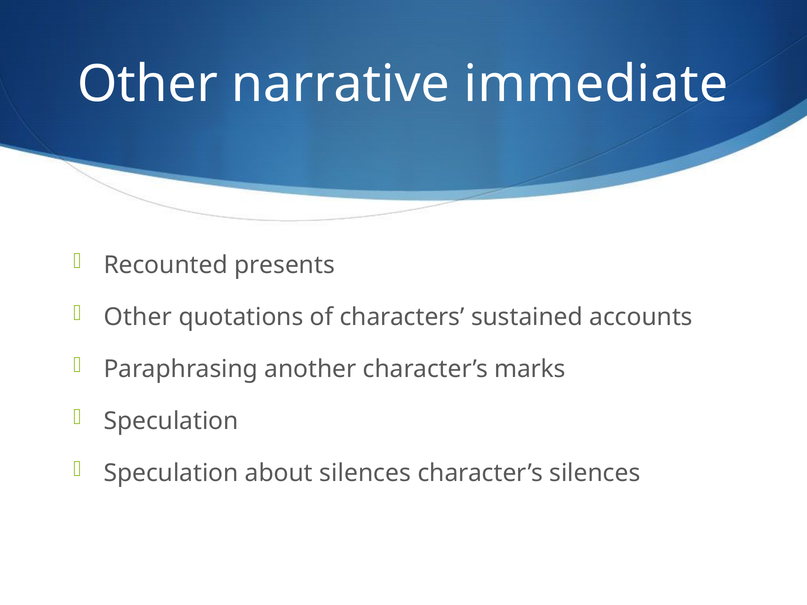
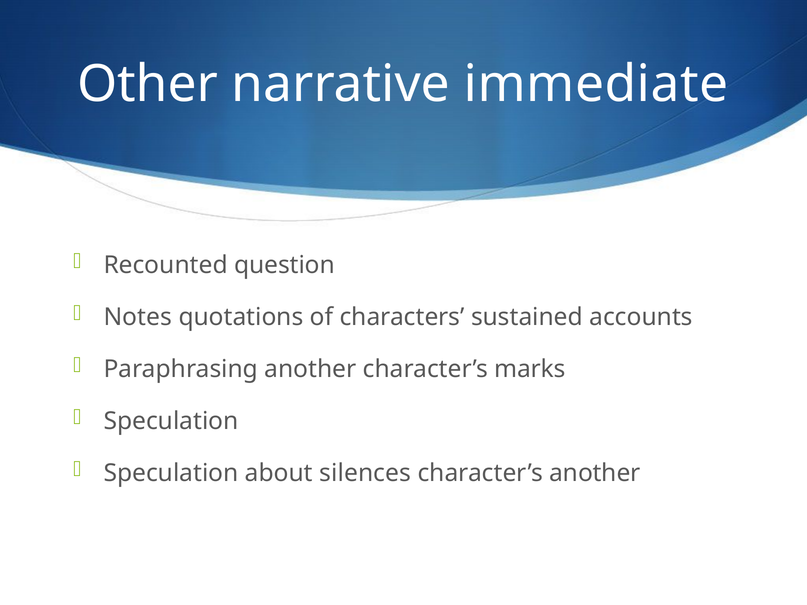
presents: presents -> question (285, 265)
Other: Other -> Notes (138, 317)
character’s silences: silences -> another (595, 473)
